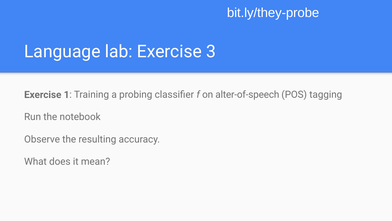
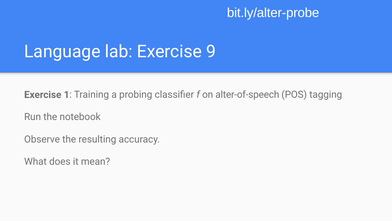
bit.ly/they-probe: bit.ly/they-probe -> bit.ly/alter-probe (273, 13)
3: 3 -> 9 (211, 51)
